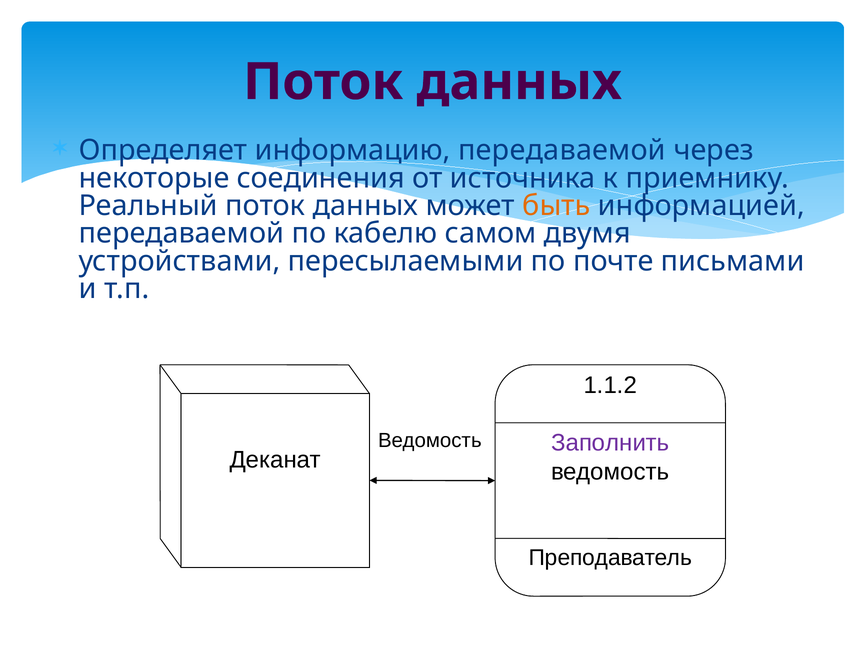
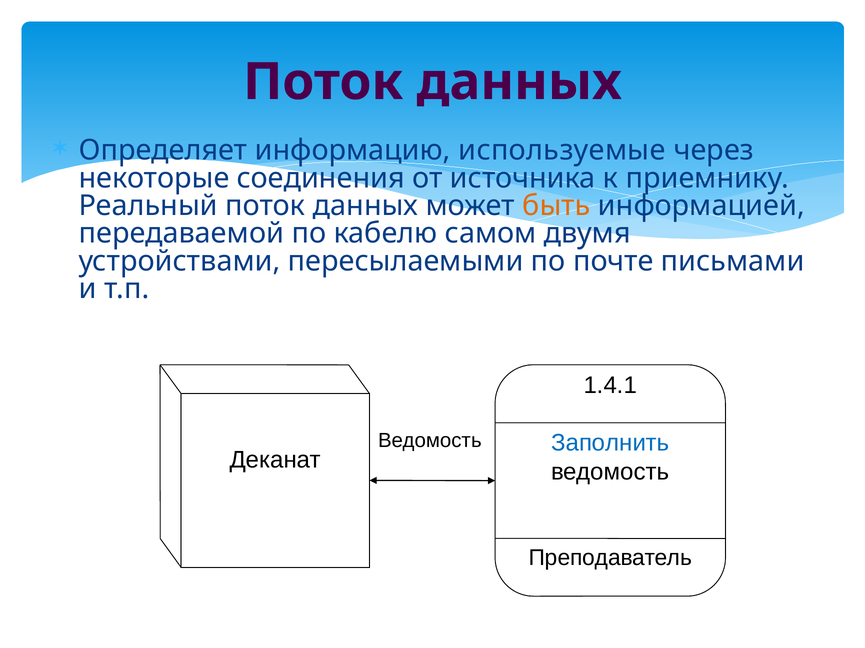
информацию передаваемой: передаваемой -> используемые (562, 151)
1.1.2: 1.1.2 -> 1.4.1 (610, 386)
Заполнить colour: purple -> blue (610, 444)
